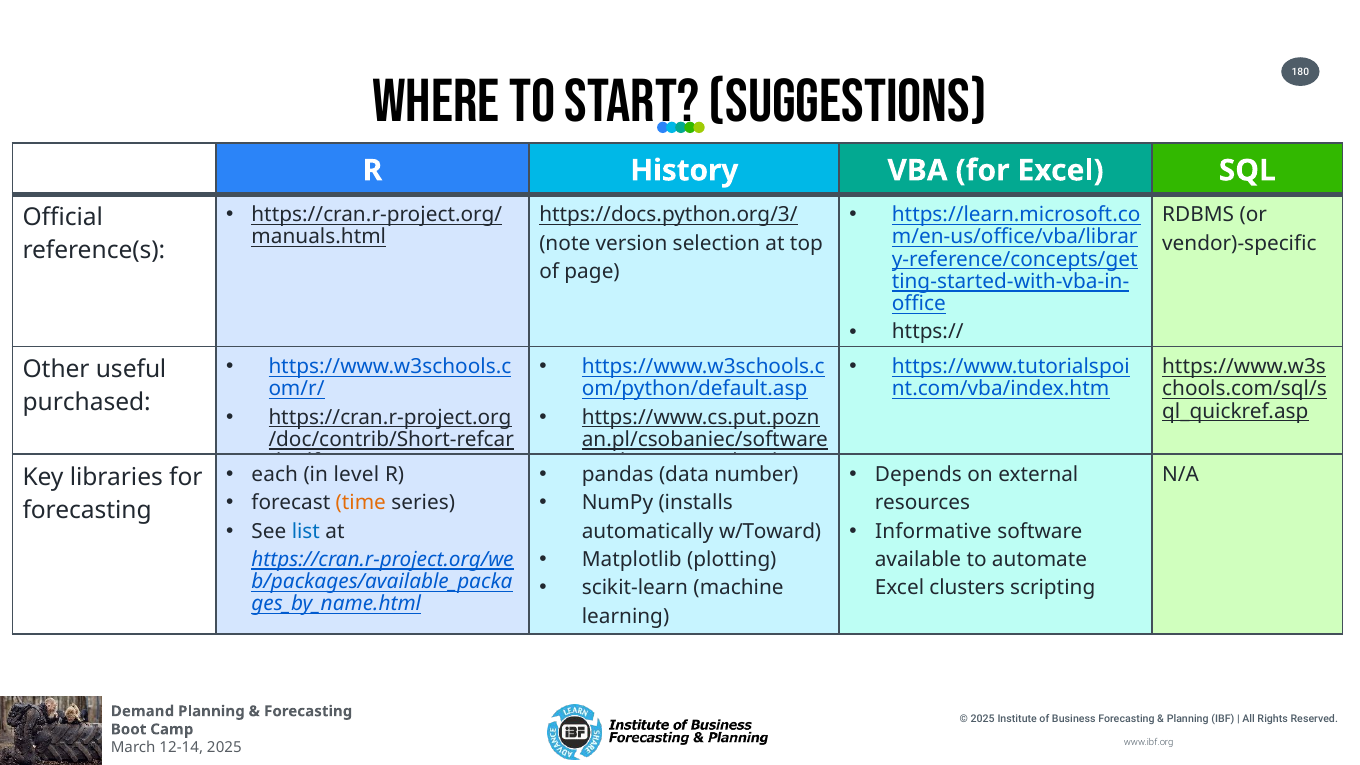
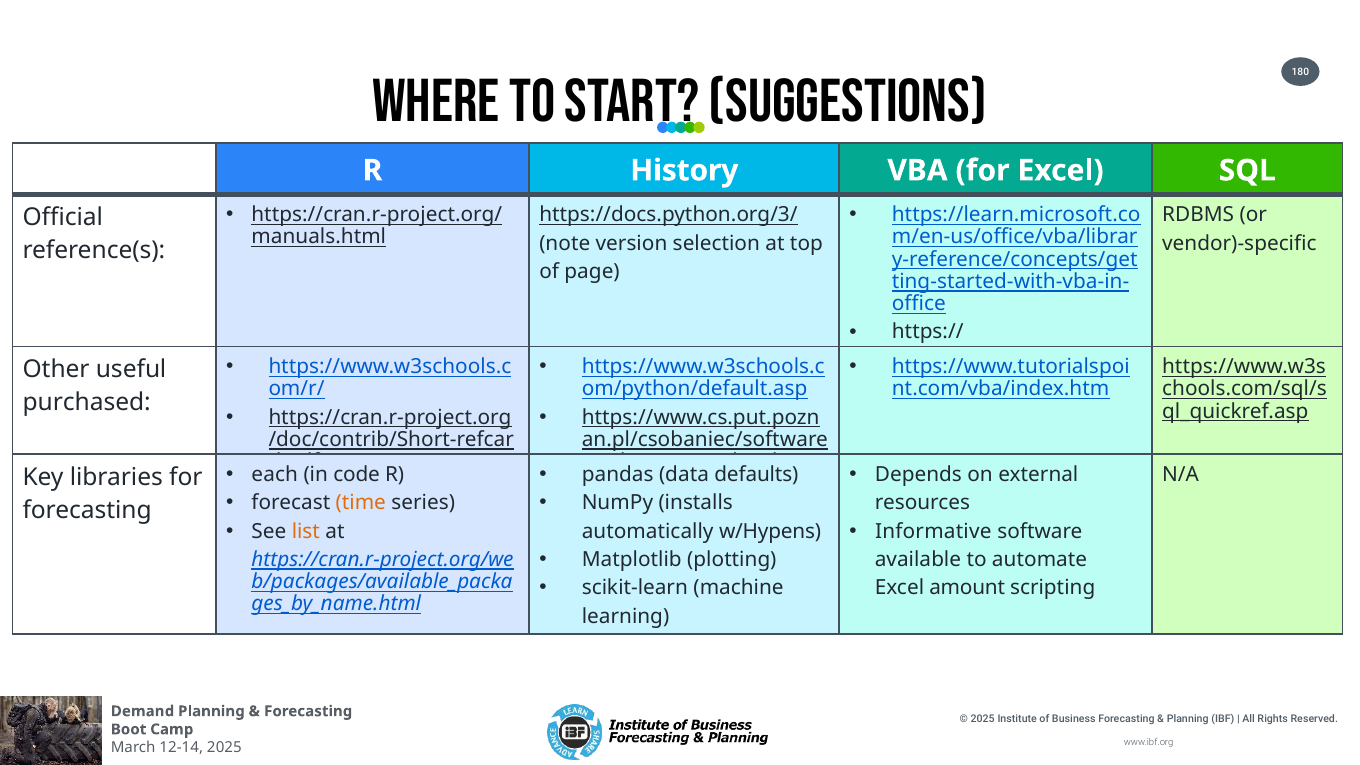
level: level -> code (357, 475)
number: number -> defaults (756, 475)
list colour: blue -> orange (306, 531)
w/Toward: w/Toward -> w/Hypens (770, 531)
clusters: clusters -> amount (967, 588)
